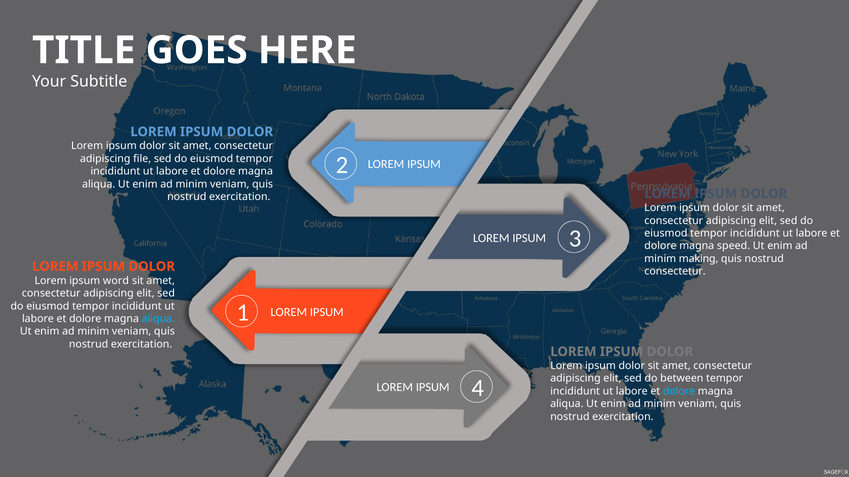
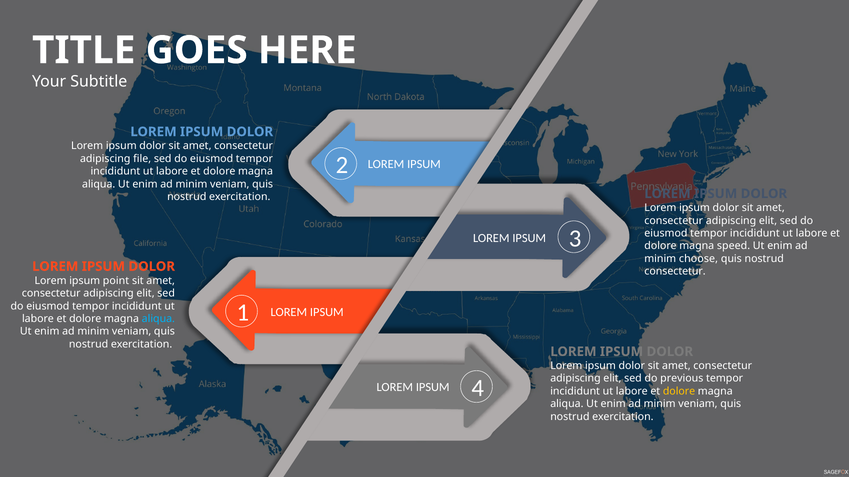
making: making -> choose (698, 259)
word: word -> point (116, 281)
between: between -> previous (682, 379)
dolore colour: light blue -> yellow (679, 392)
